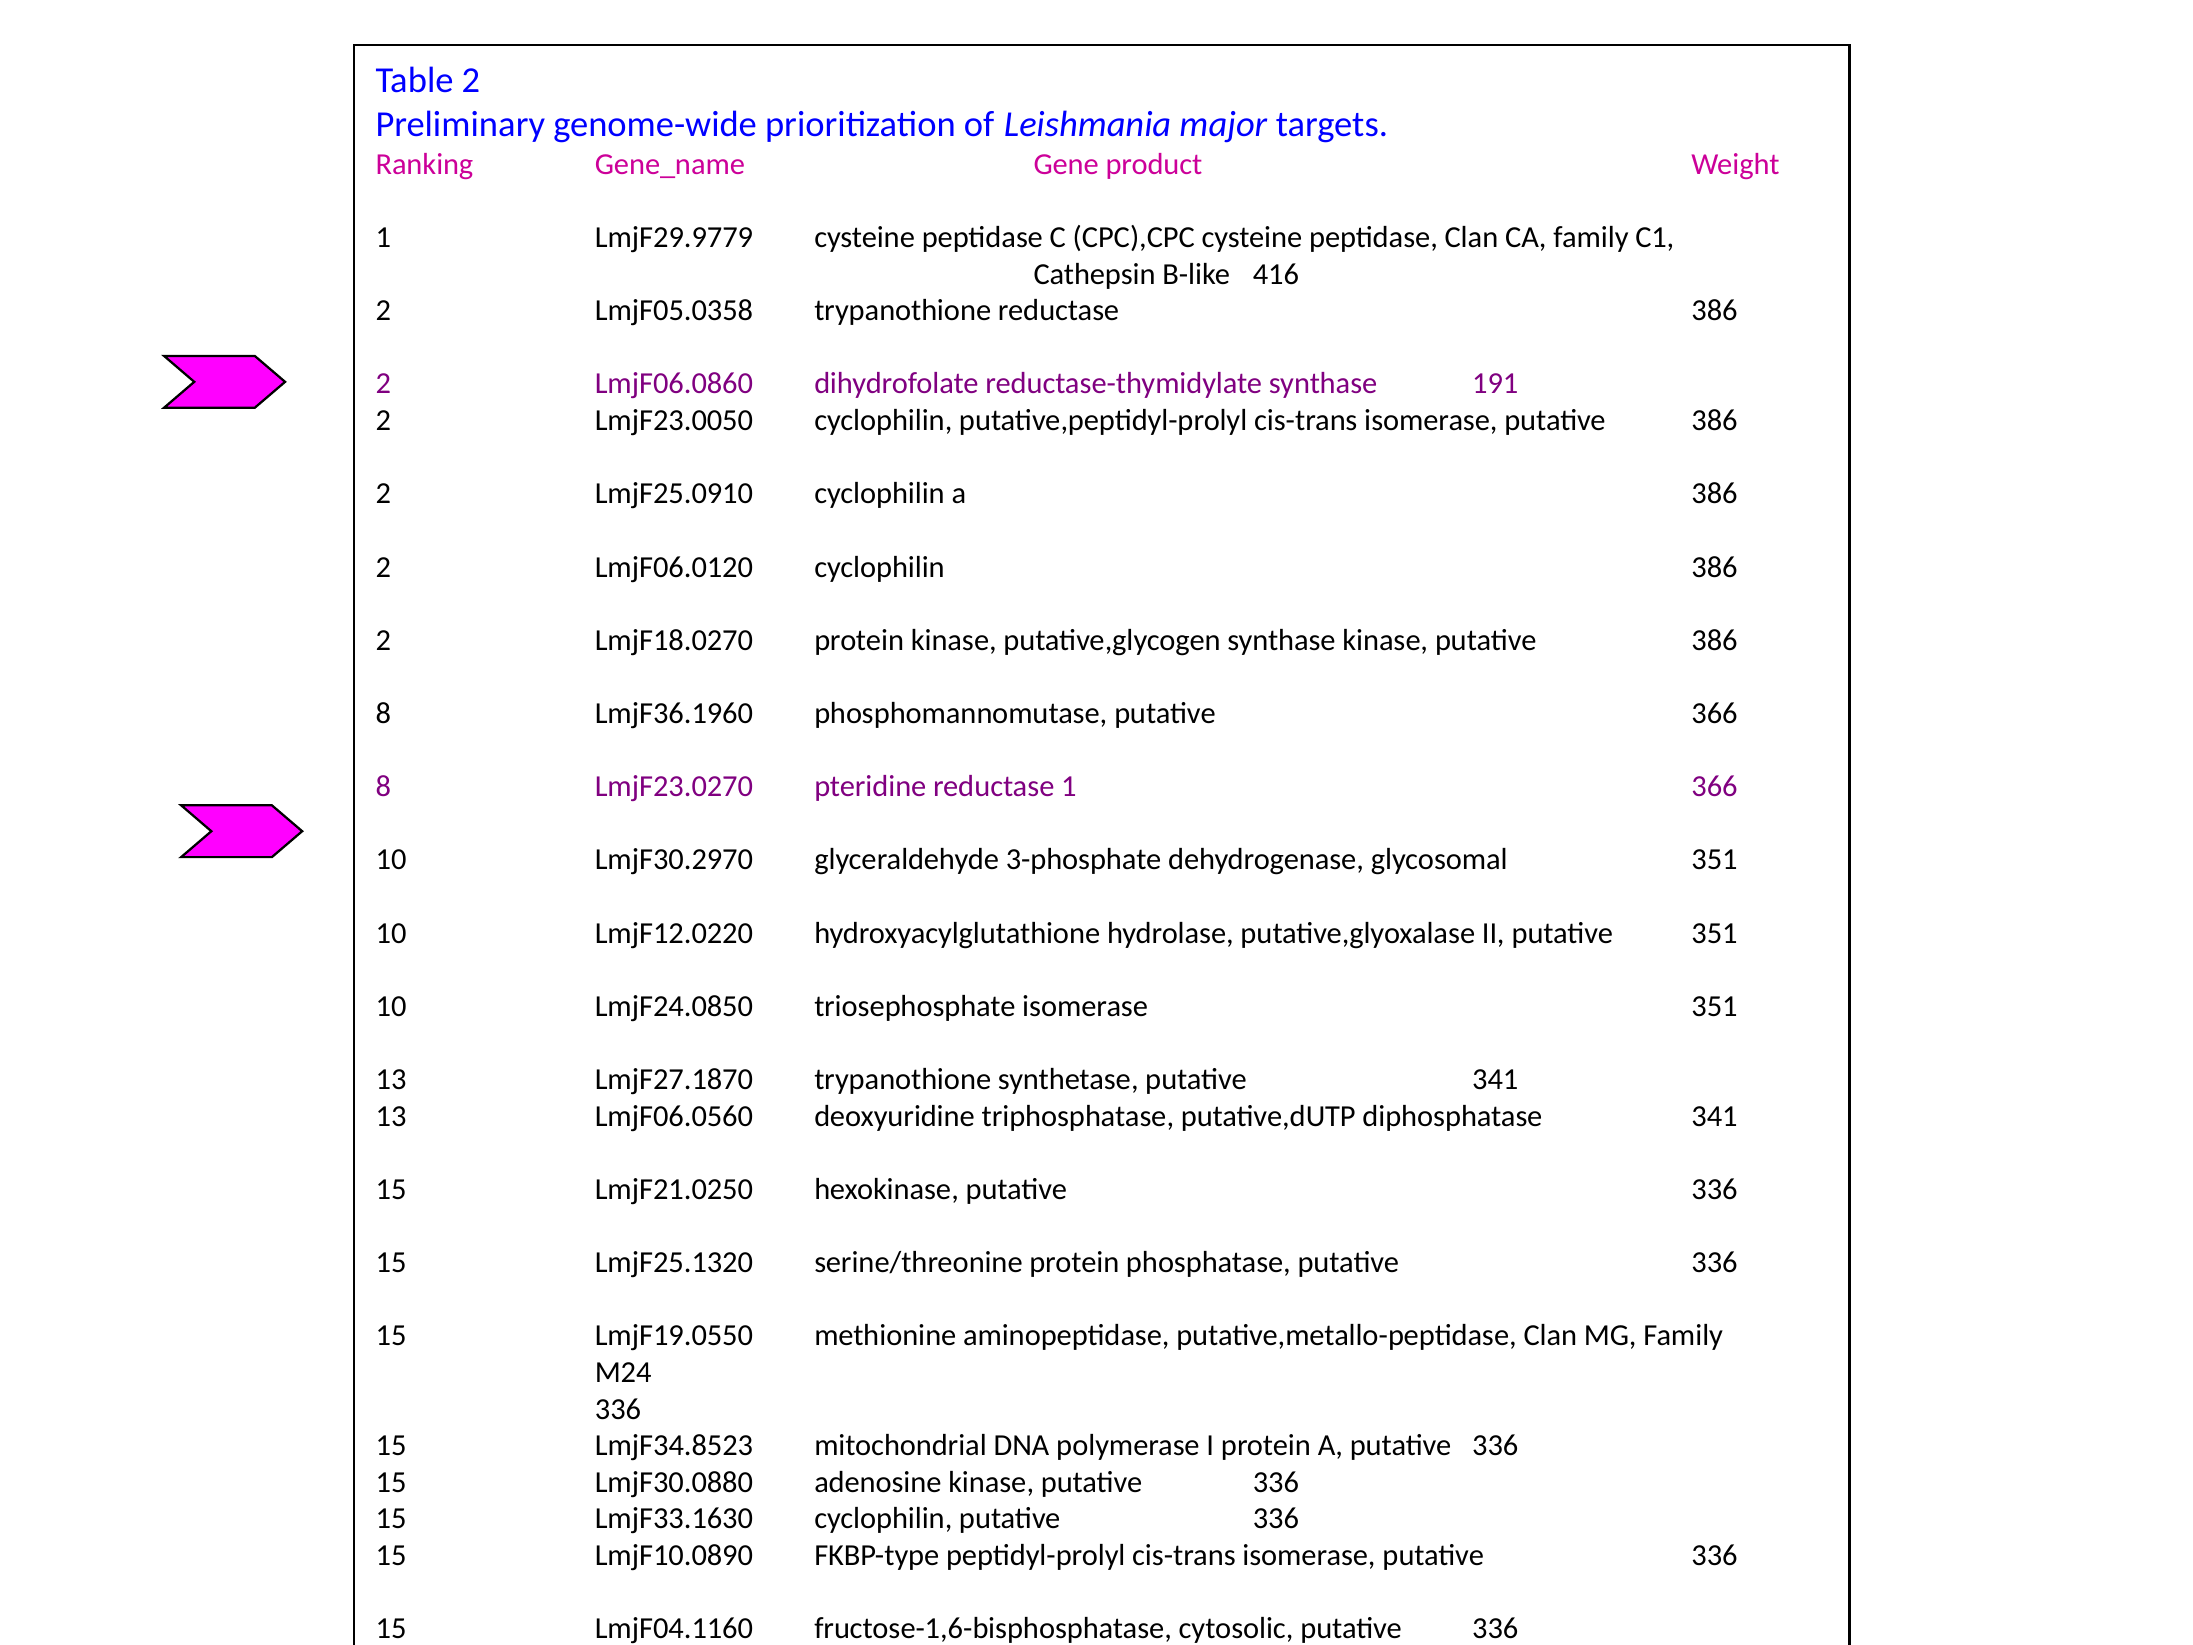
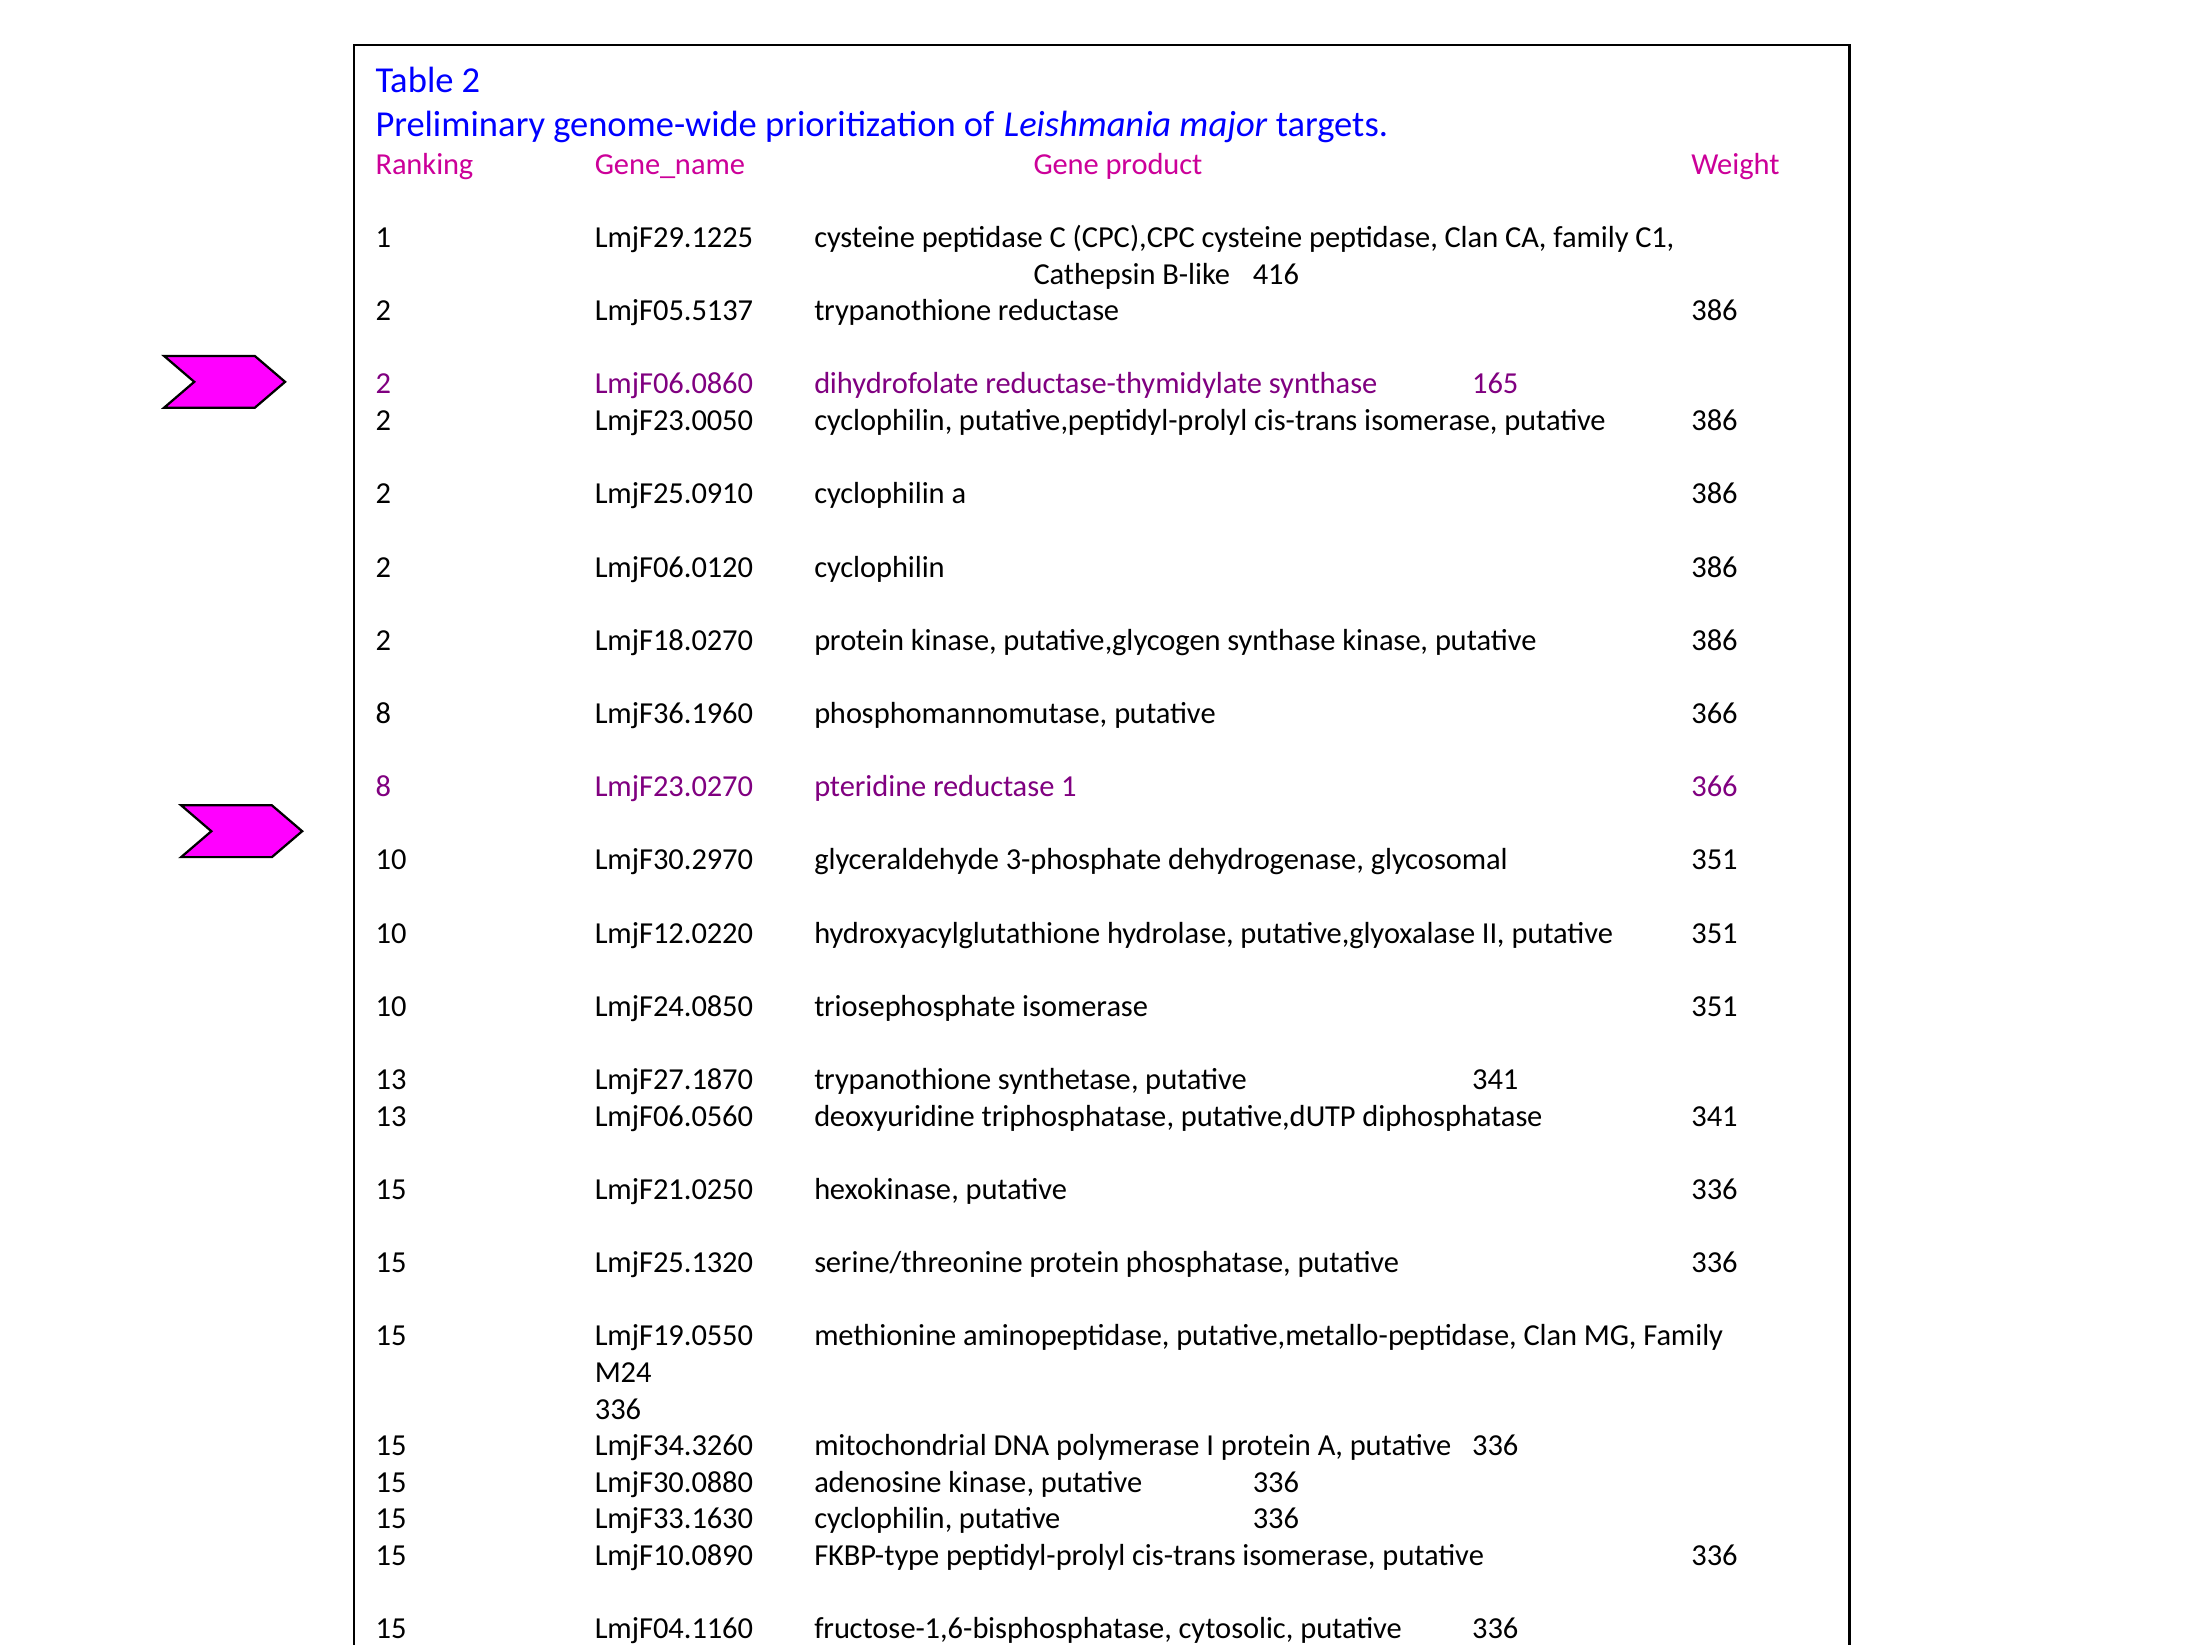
LmjF29.9779: LmjF29.9779 -> LmjF29.1225 (674, 237)
LmjF05.0358: LmjF05.0358 -> LmjF05.5137 (674, 311)
191: 191 -> 165 (1495, 384)
LmjF34.8523: LmjF34.8523 -> LmjF34.3260 (674, 1445)
